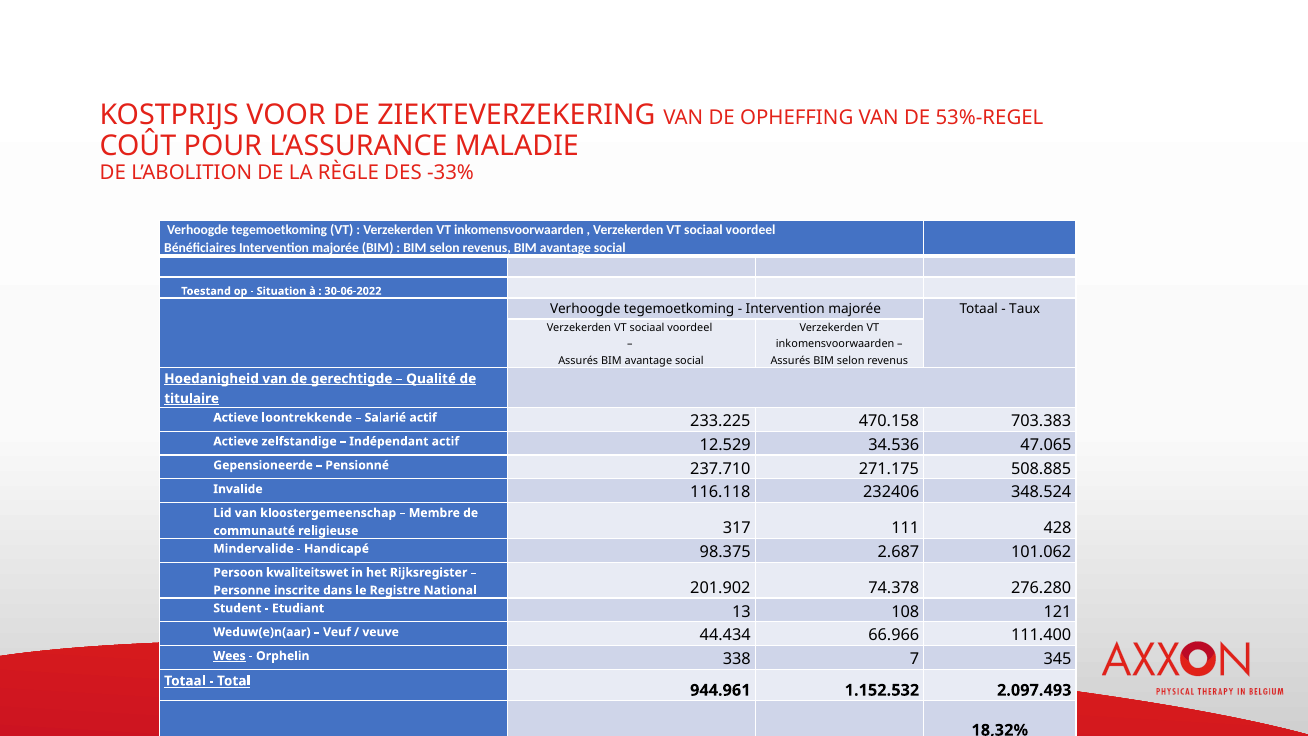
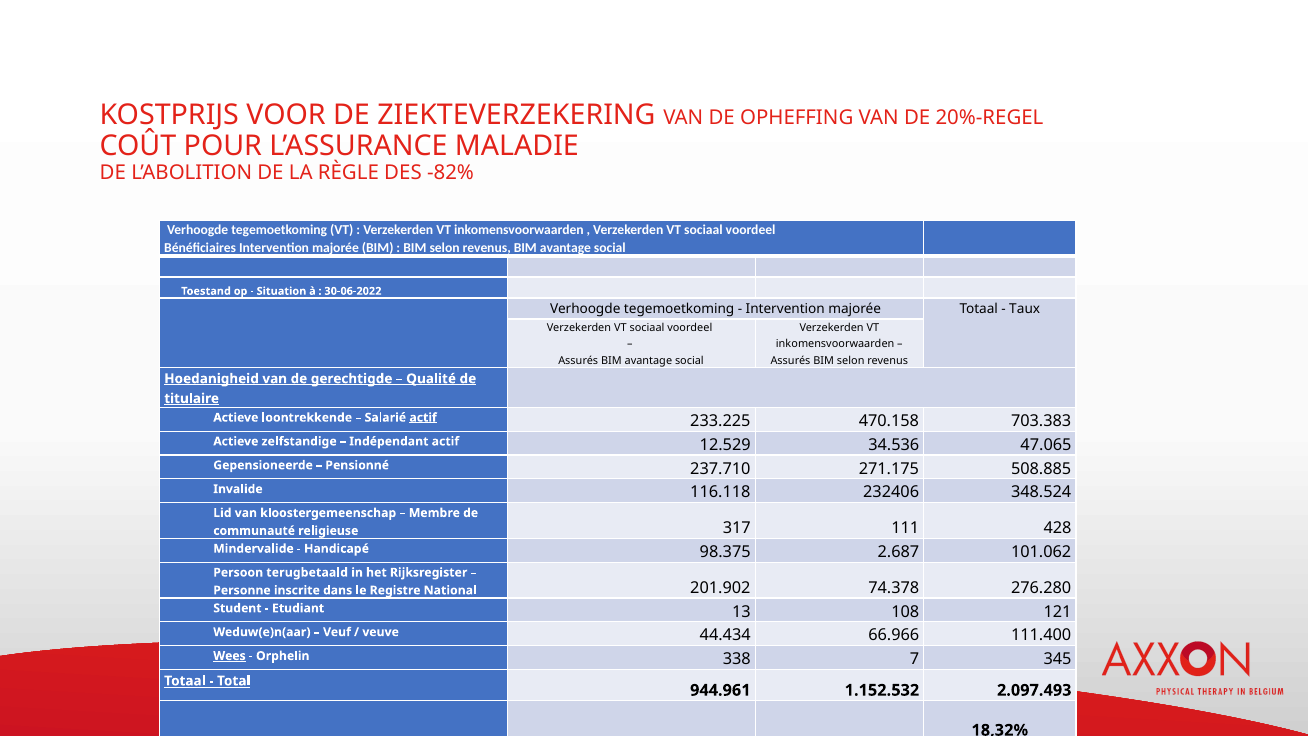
53%-REGEL: 53%-REGEL -> 20%-REGEL (990, 118)
-33%: -33% -> -82% (450, 173)
actif underline: none -> present (423, 417)
kwaliteitswet: kwaliteitswet -> terugbetaald (307, 572)
